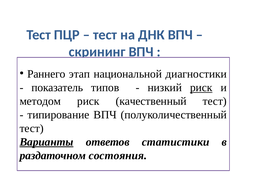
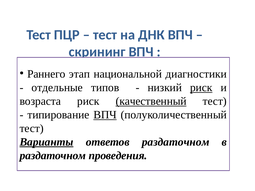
показатель: показатель -> отдельные (57, 88)
методом: методом -> возраста (40, 101)
качественный underline: none -> present (151, 101)
ВПЧ underline: none -> present (105, 115)
ответов статистики: статистики -> раздаточном (176, 142)
состояния: состояния -> проведения (118, 156)
